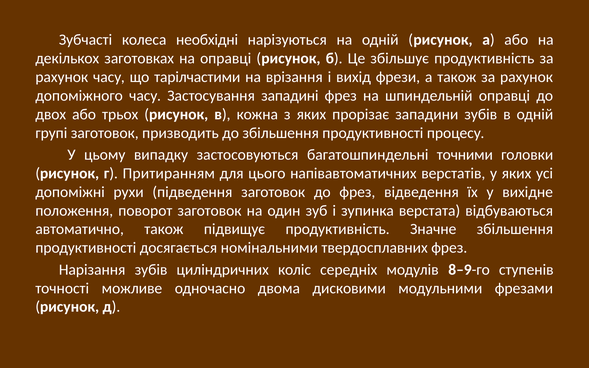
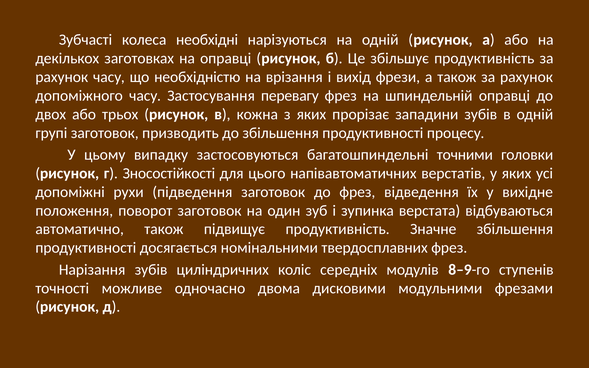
тарілчастими: тарілчастими -> необхідністю (197, 77)
западині: западині -> перевагу (290, 96)
Притиранням: Притиранням -> Зносостійкості (169, 173)
